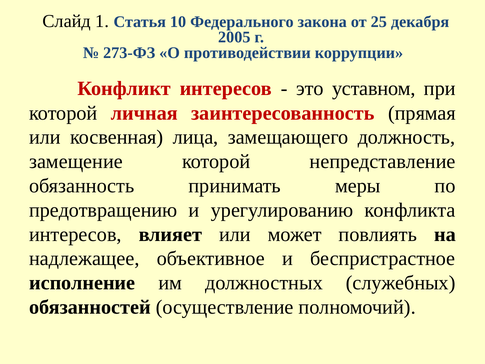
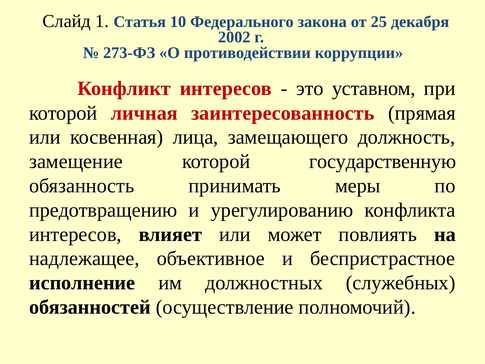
2005: 2005 -> 2002 (234, 37)
непредставление: непредставление -> государственную (383, 161)
